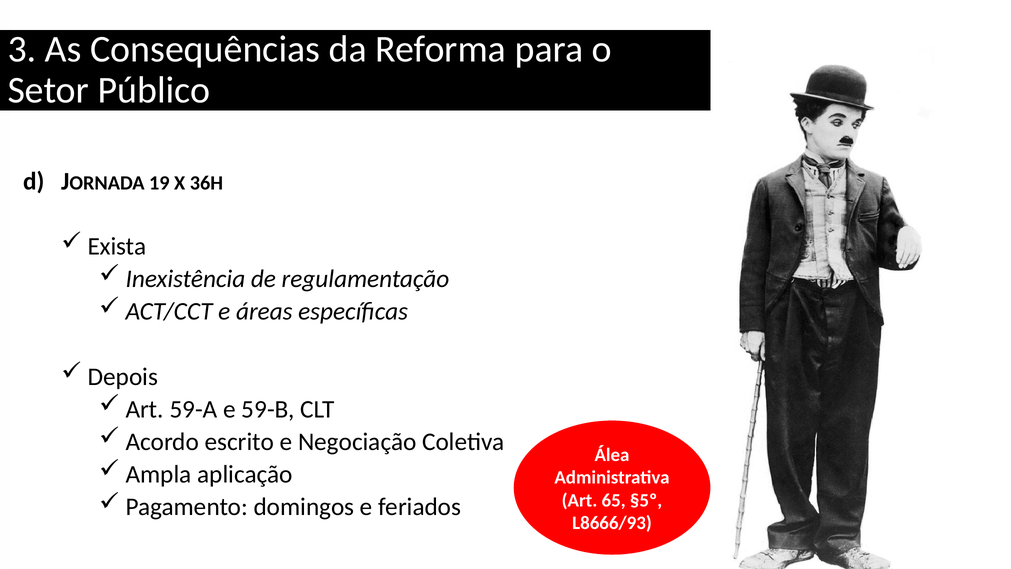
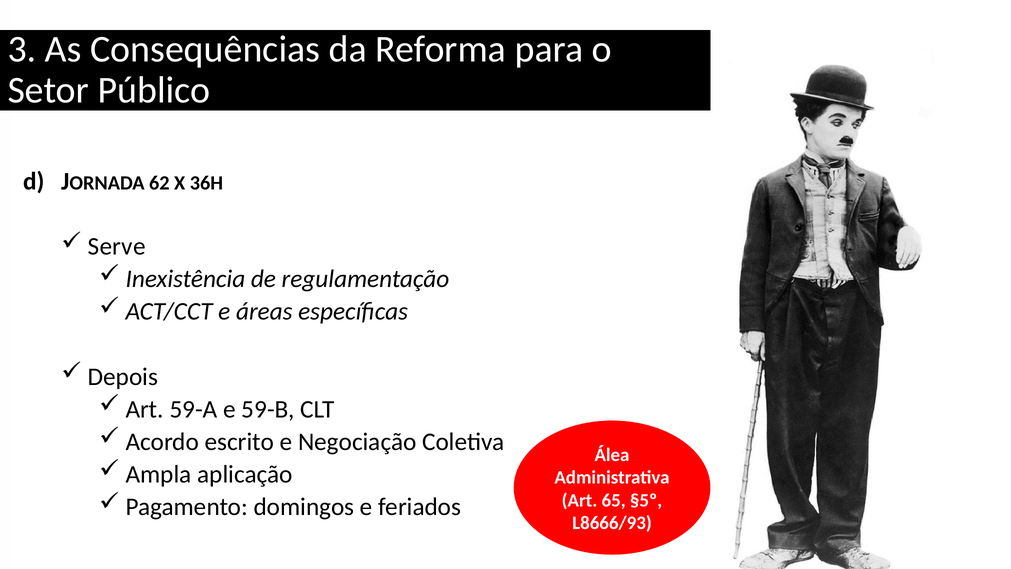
19: 19 -> 62 (159, 183)
Exista: Exista -> Serve (117, 246)
